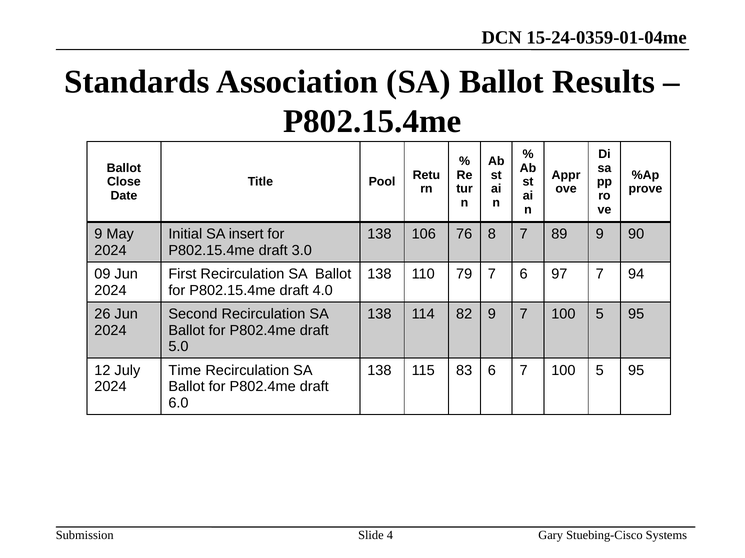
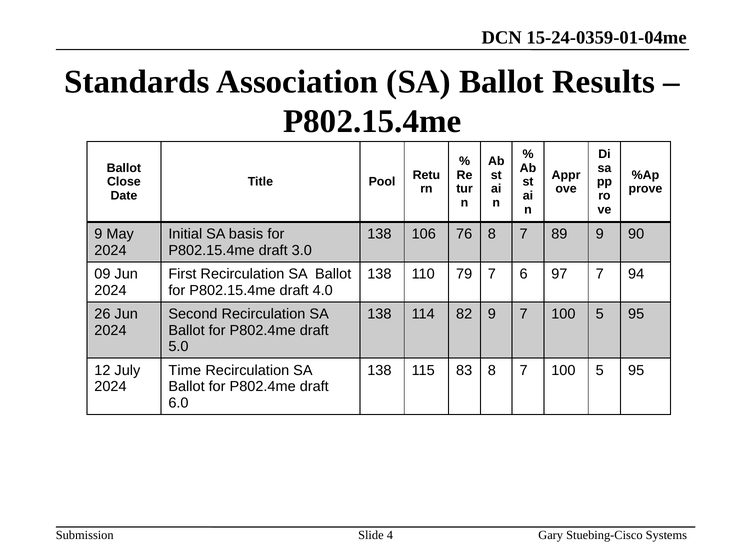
insert: insert -> basis (246, 234)
83 6: 6 -> 8 (492, 371)
